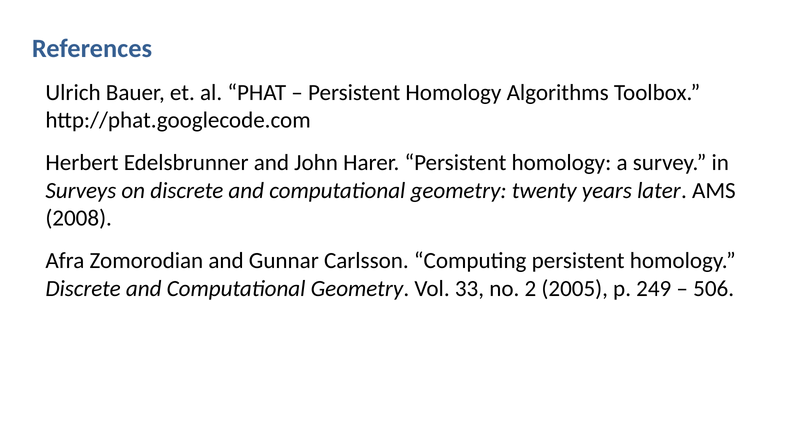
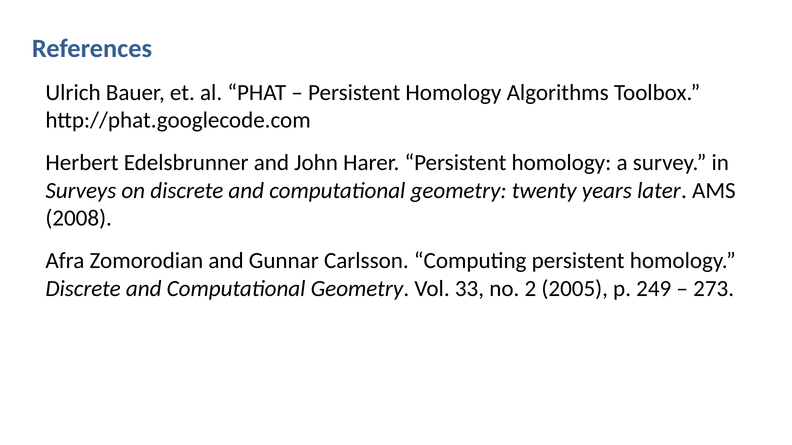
506: 506 -> 273 (714, 289)
